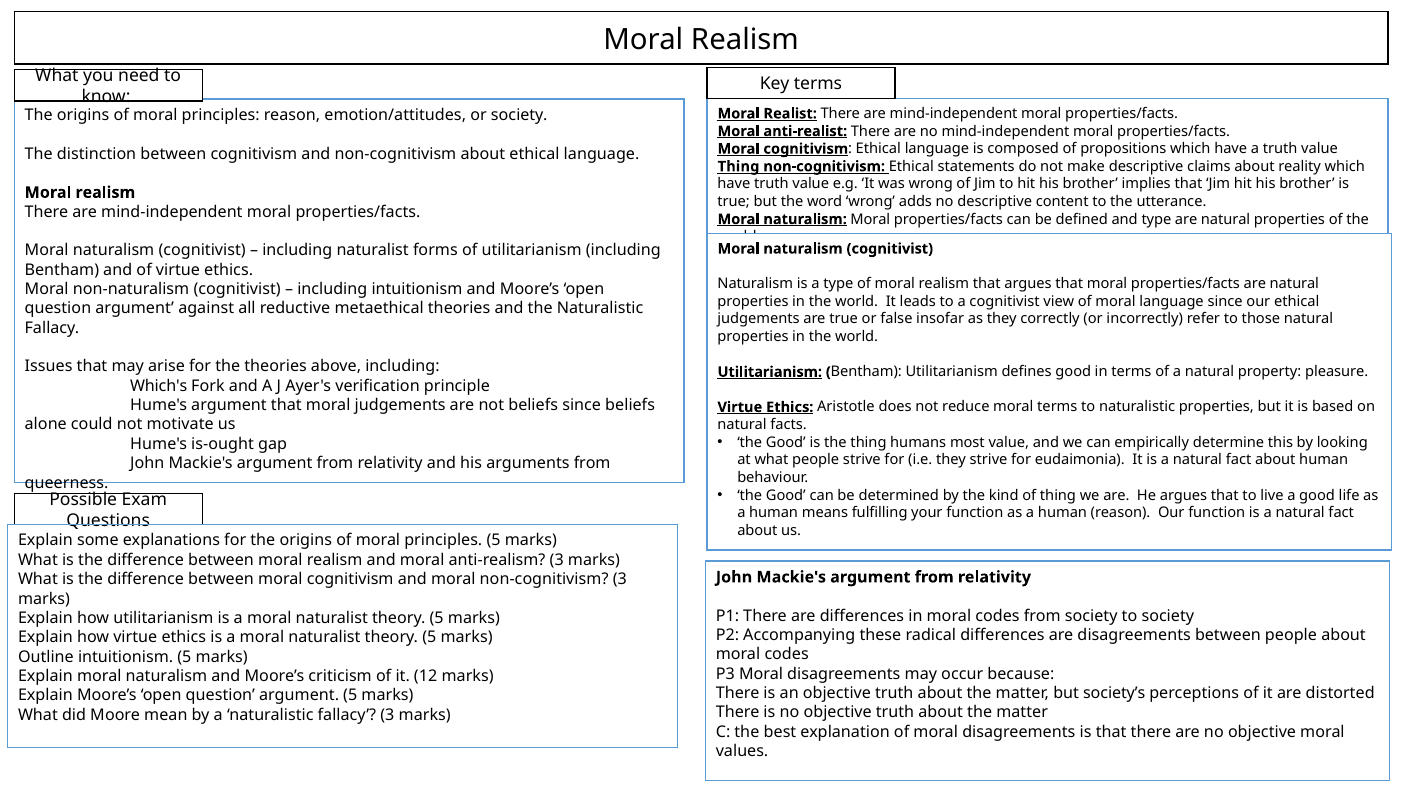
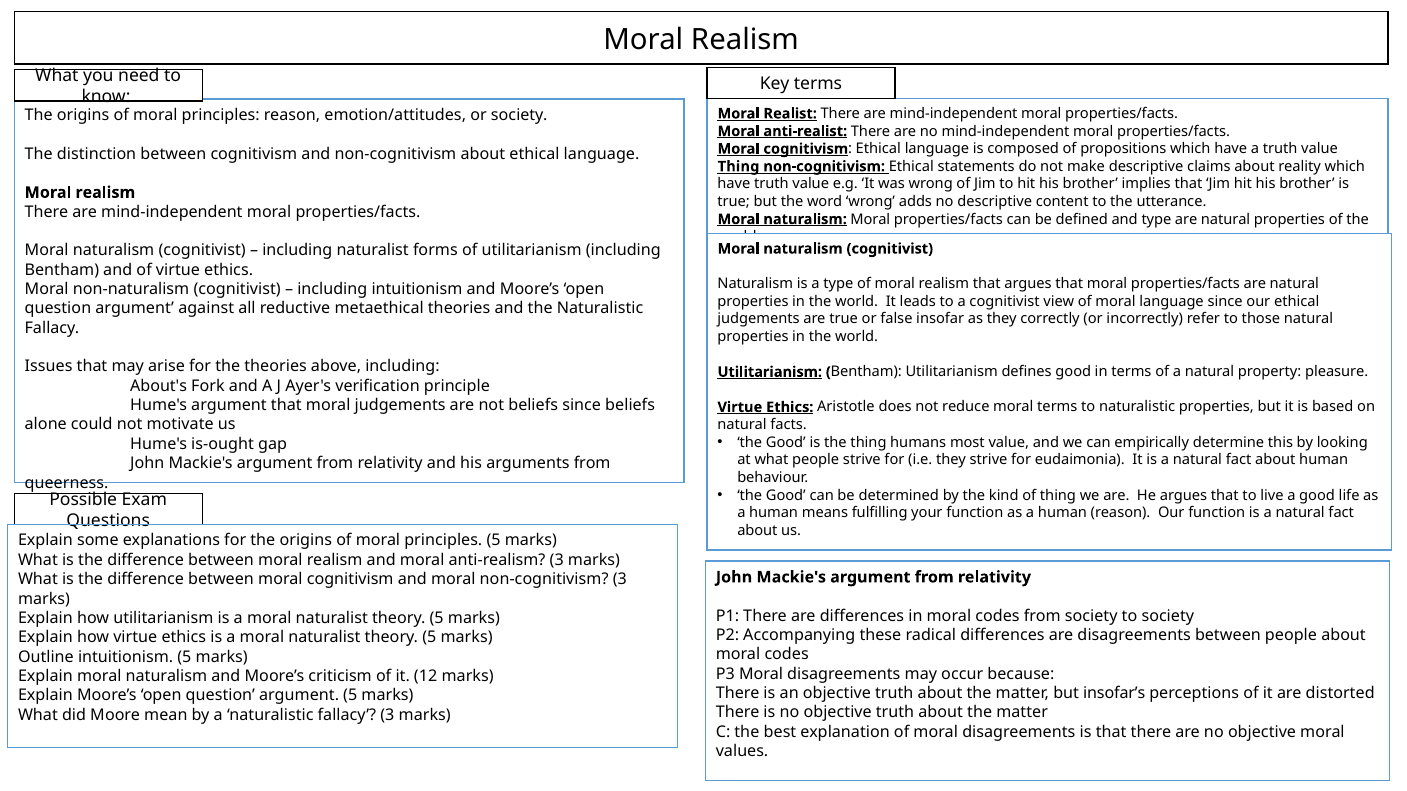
Which's: Which's -> About's (159, 386)
society’s: society’s -> insofar’s (1114, 694)
